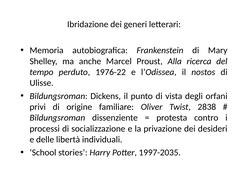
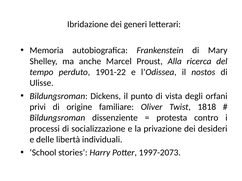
1976-22: 1976-22 -> 1901-22 (111, 72)
2838: 2838 -> 1818 (207, 107)
1997-2035: 1997-2035 -> 1997-2073 (160, 153)
